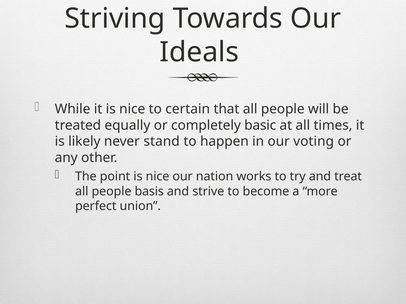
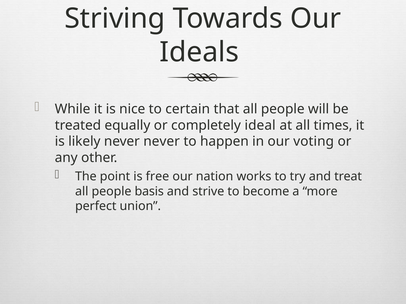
basic: basic -> ideal (260, 125)
never stand: stand -> never (162, 142)
point is nice: nice -> free (157, 177)
